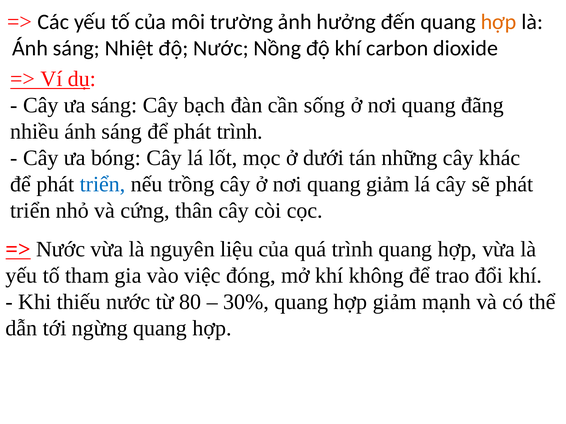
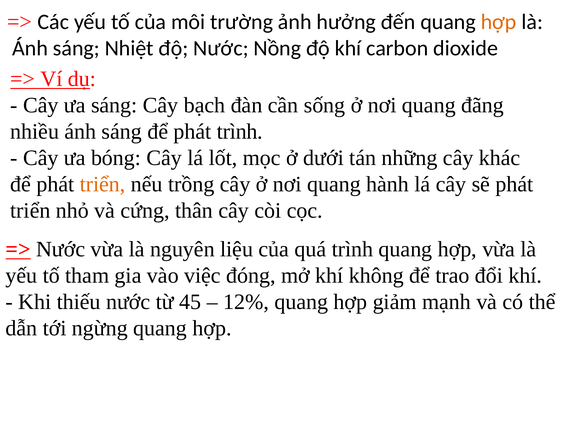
triển colour: blue -> orange (103, 185)
quang giảm: giảm -> hành (388, 185)
80: 80 -> 45 (190, 302)
30%: 30% -> 12% (246, 302)
